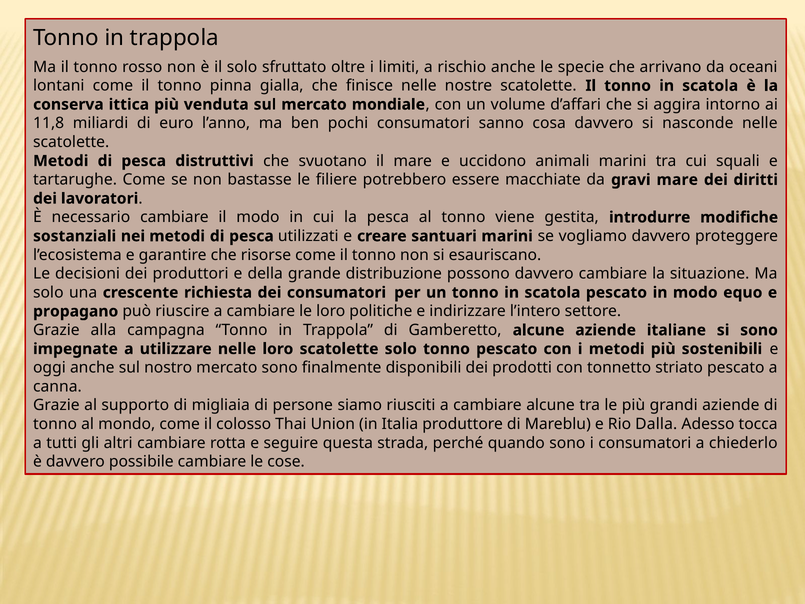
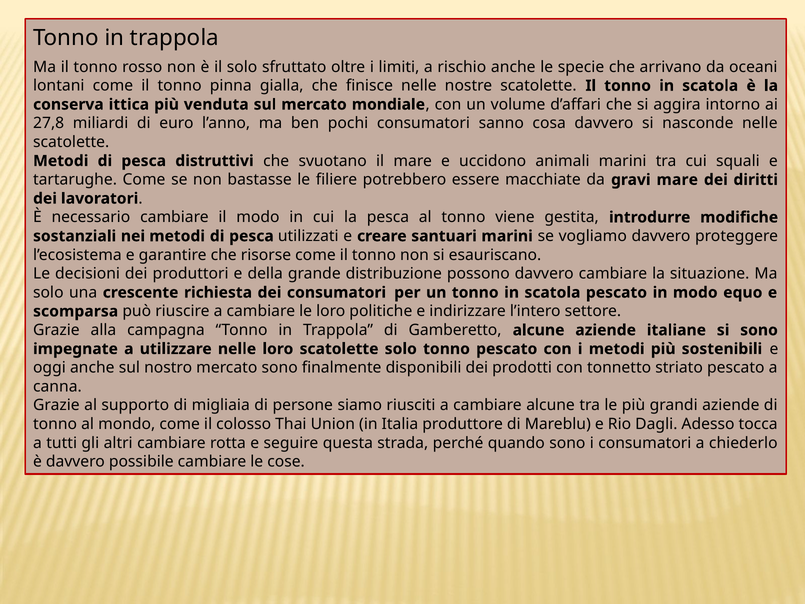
11,8: 11,8 -> 27,8 (49, 123)
propagano: propagano -> scomparsa (76, 311)
Dalla: Dalla -> Dagli (656, 424)
